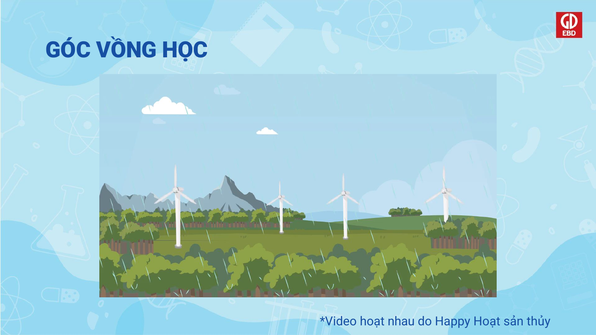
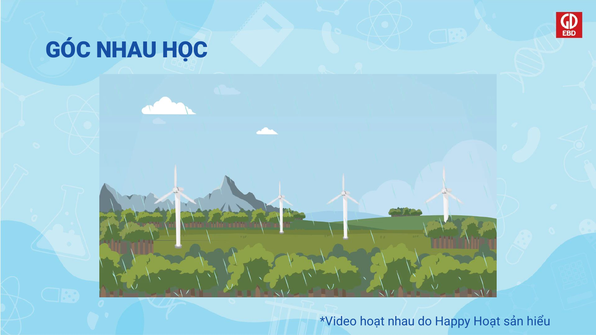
GÓC VỒNG: VỒNG -> NHAU (127, 50)
thủy: thủy -> hiểu (539, 322)
